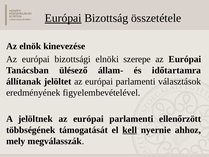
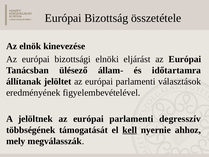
Európai underline: present -> none (63, 18)
szerepe: szerepe -> eljárást (137, 59)
ellenőrzött: ellenőrzött -> degresszív (180, 119)
